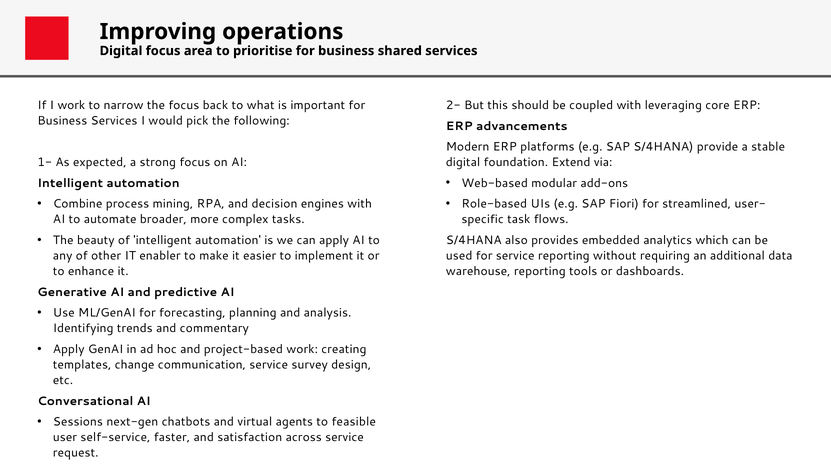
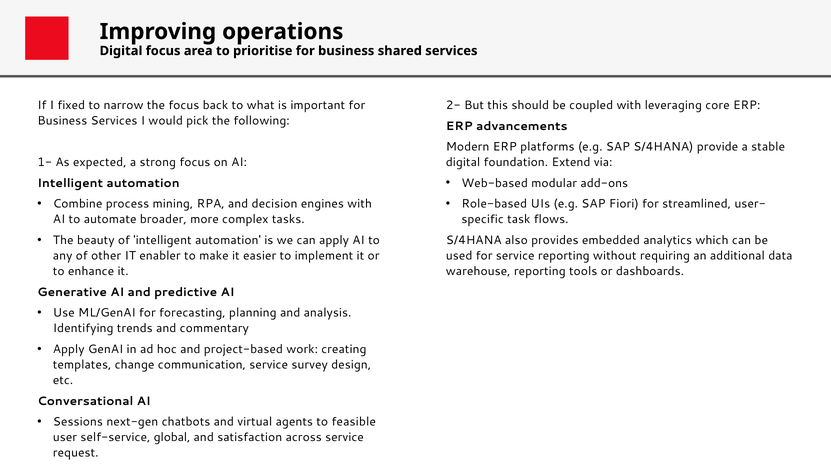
I work: work -> fixed (71, 105)
faster: faster -> global (172, 438)
